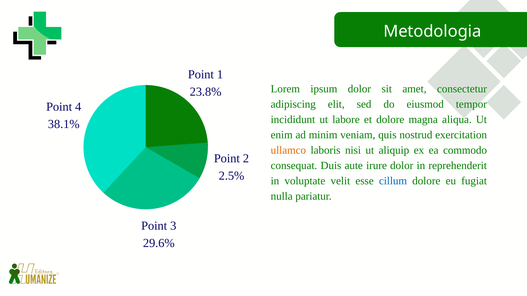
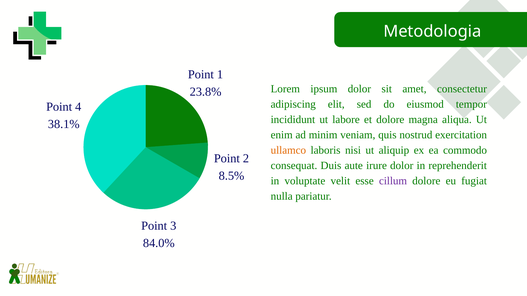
2.5%: 2.5% -> 8.5% (232, 176)
cillum colour: blue -> purple (393, 181)
29.6%: 29.6% -> 84.0% (159, 243)
